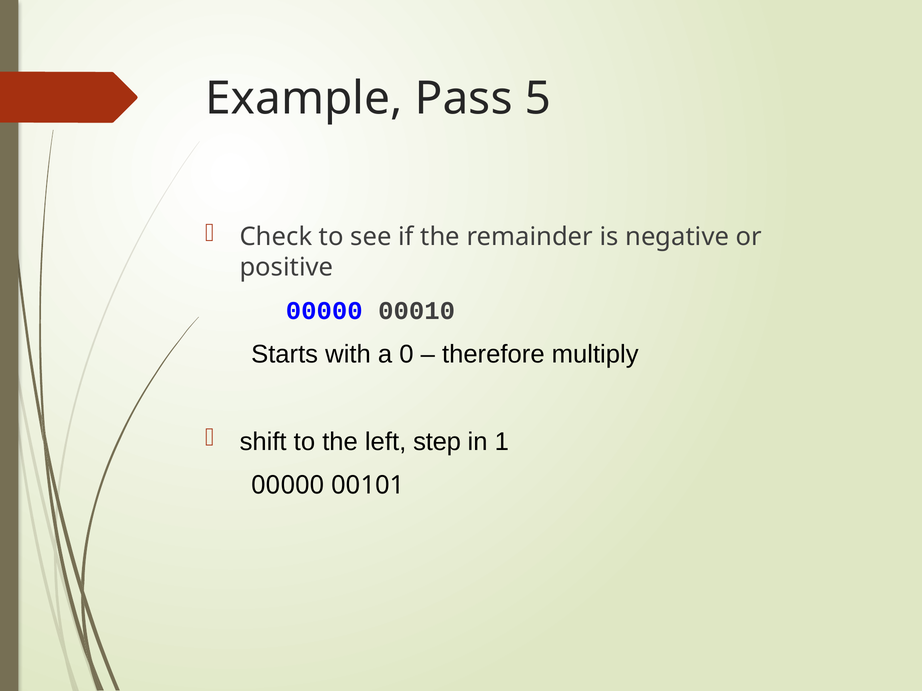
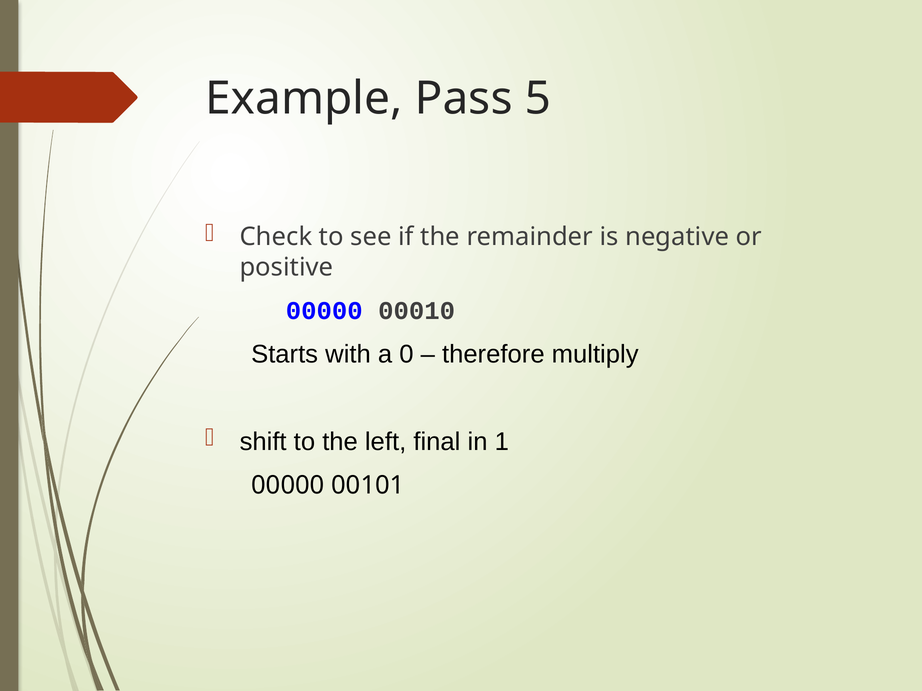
step: step -> final (437, 442)
